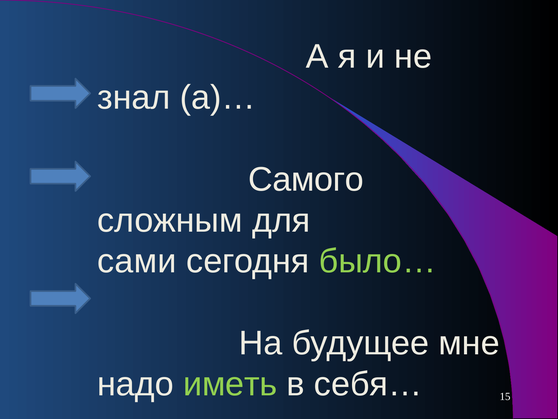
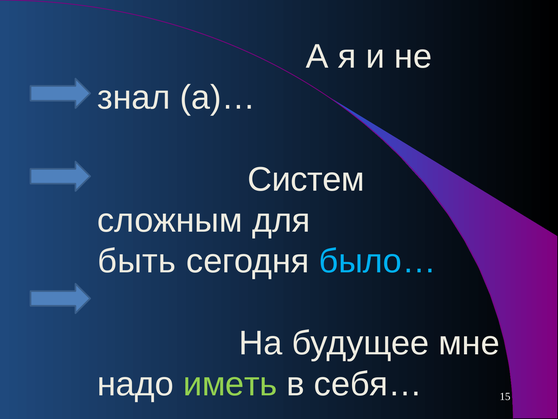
Самого: Самого -> Систем (306, 179)
сами: сами -> быть (137, 261)
было… colour: light green -> light blue (377, 261)
